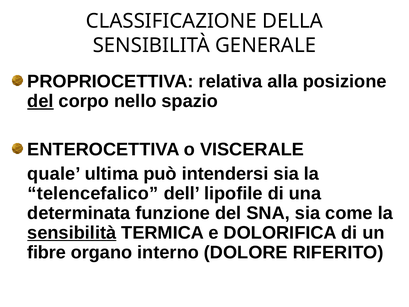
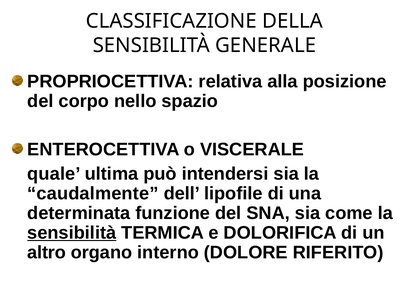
del underline: present -> none (40, 101)
telencefalico: telencefalico -> caudalmente (93, 193)
fibre: fibre -> altro (47, 252)
